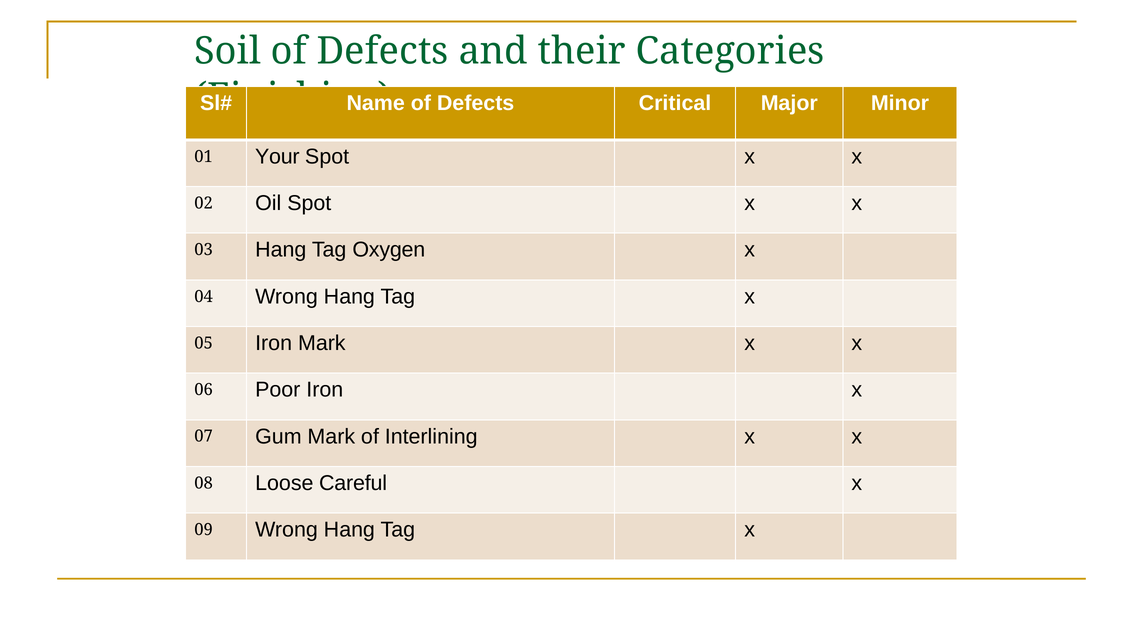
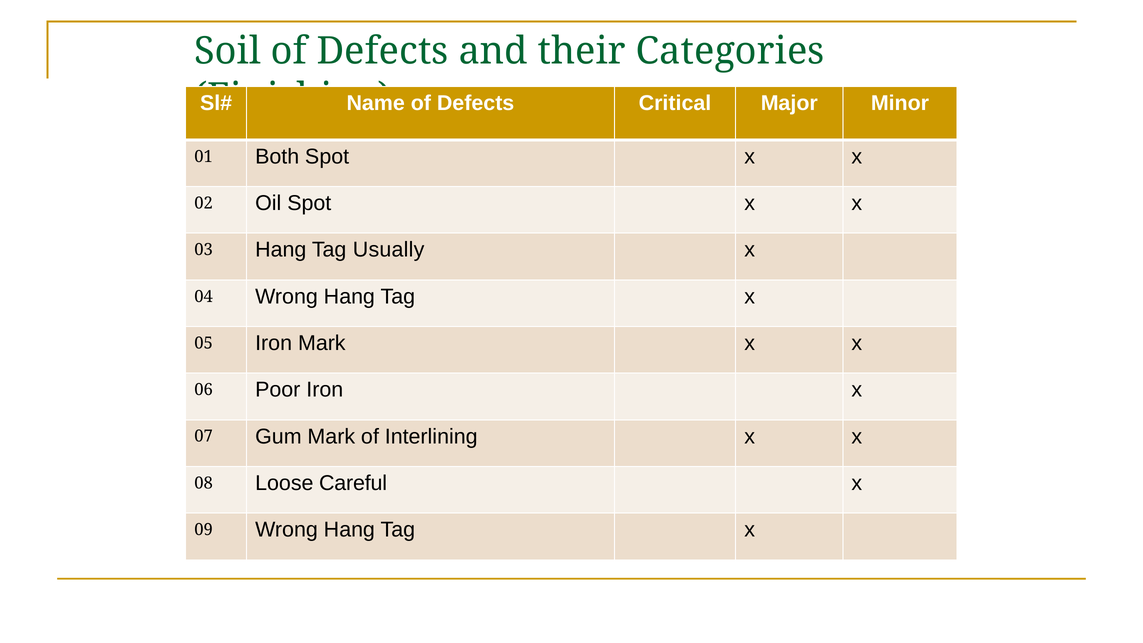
Your: Your -> Both (277, 157)
Oxygen: Oxygen -> Usually (389, 250)
